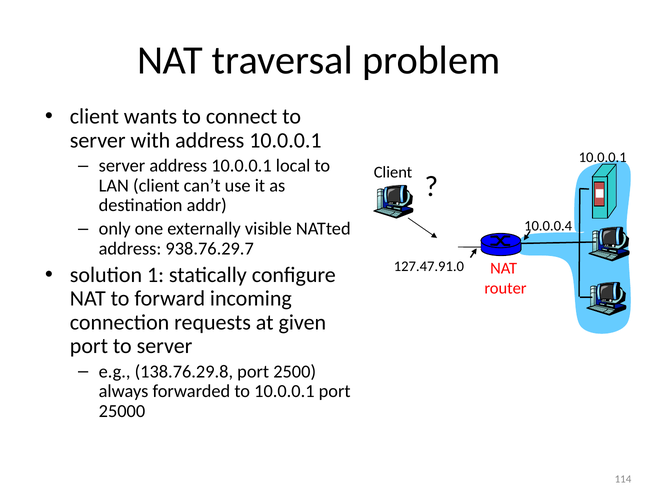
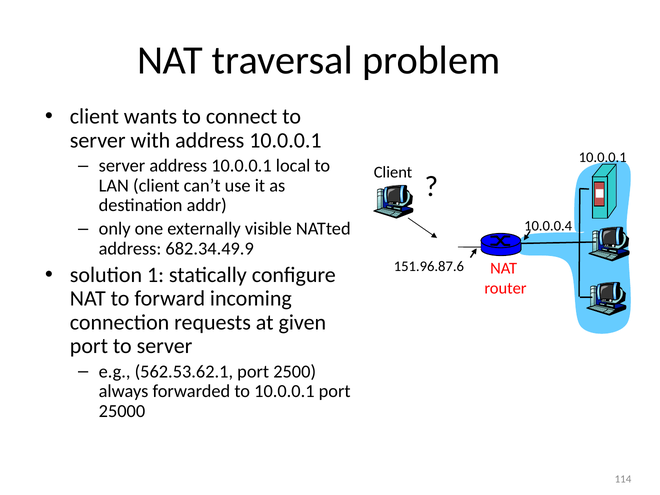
938.76.29.7: 938.76.29.7 -> 682.34.49.9 (210, 249)
127.47.91.0: 127.47.91.0 -> 151.96.87.6 (429, 266)
138.76.29.8: 138.76.29.8 -> 562.53.62.1 (184, 371)
